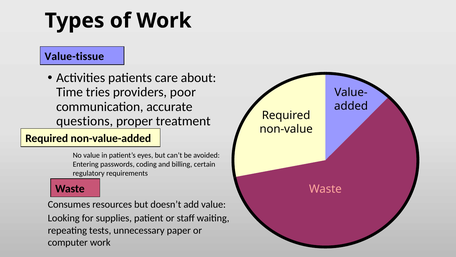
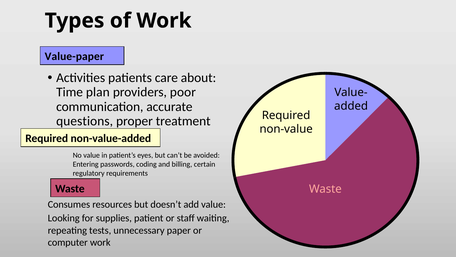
Value-tissue: Value-tissue -> Value-paper (74, 56)
Time tries: tries -> plan (98, 92)
